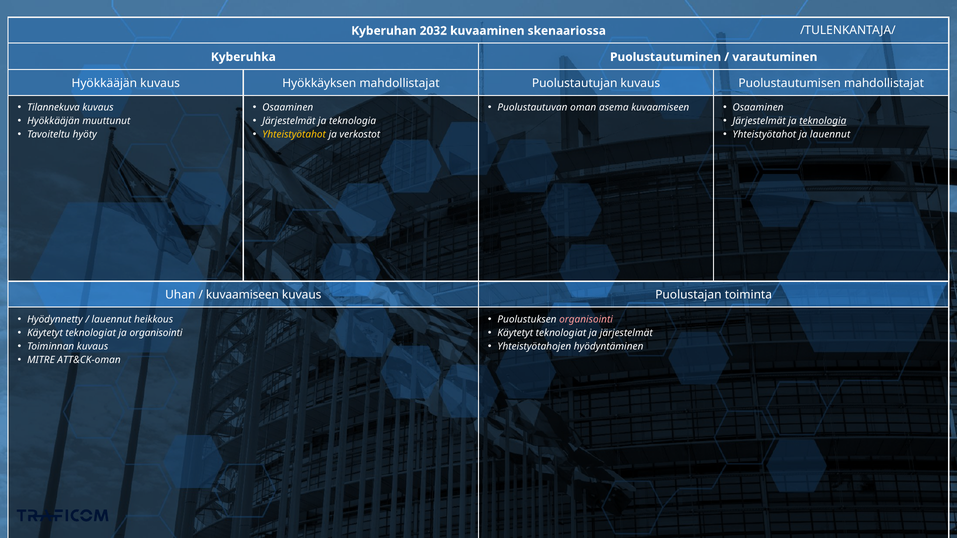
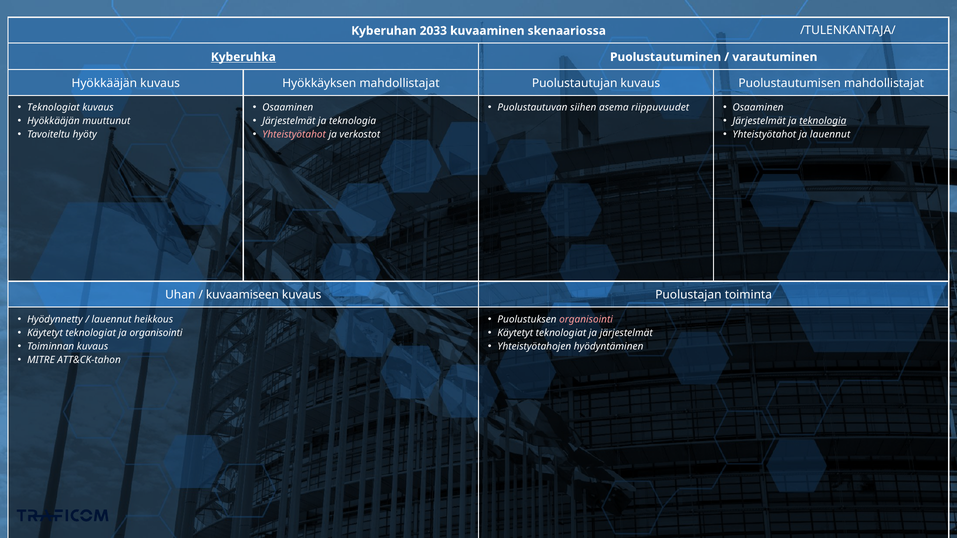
2032: 2032 -> 2033 (433, 31)
Kyberuhka underline: none -> present (243, 57)
Tilannekuva: Tilannekuva -> Teknologiat (53, 108)
oman: oman -> siihen (583, 108)
asema kuvaamiseen: kuvaamiseen -> riippuvuudet (660, 108)
Yhteistyötahot colour: yellow -> pink (294, 135)
ATT&CK-oman: ATT&CK-oman -> ATT&CK-tahon (89, 360)
